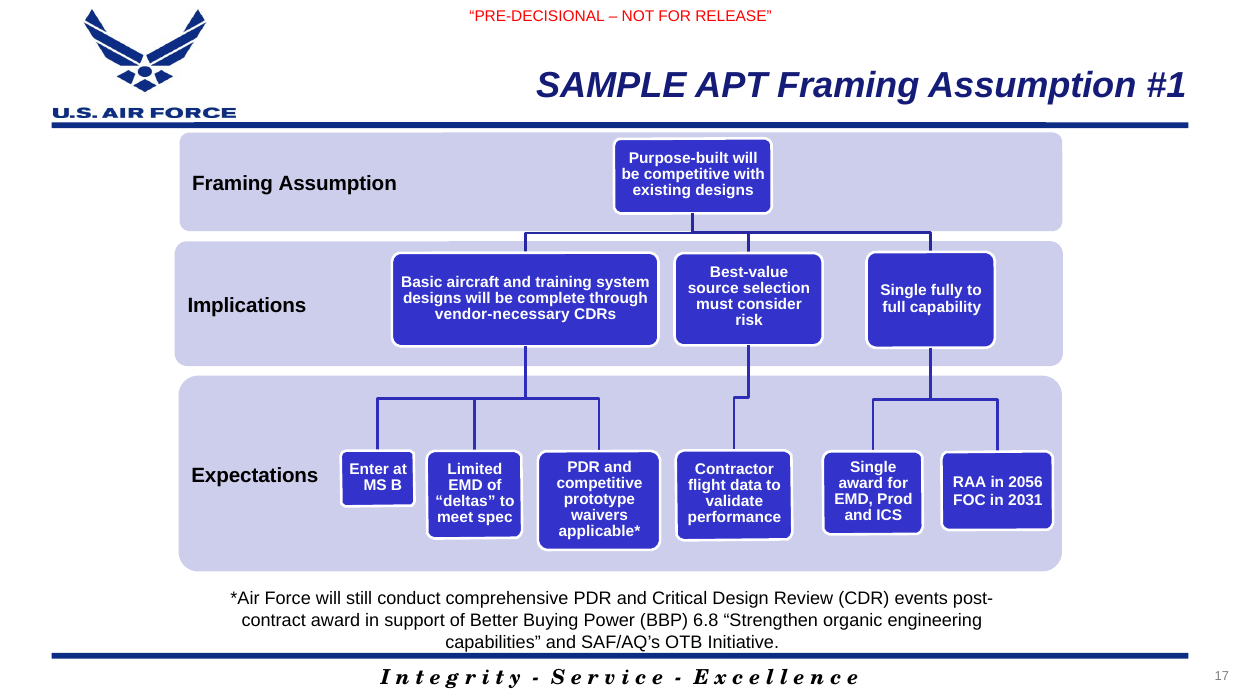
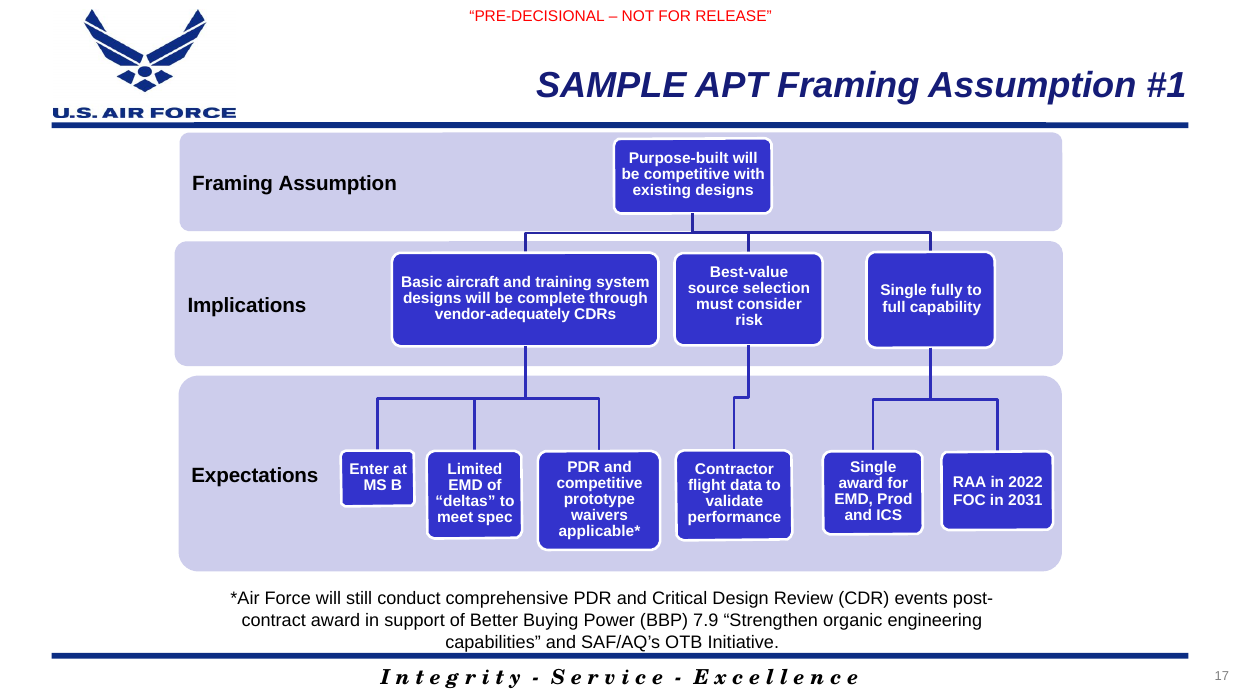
vendor-necessary: vendor-necessary -> vendor-adequately (502, 314)
2056: 2056 -> 2022 (1026, 483)
6.8: 6.8 -> 7.9 (706, 621)
